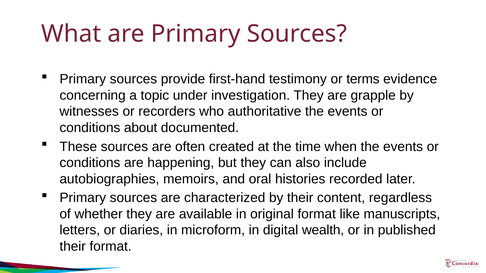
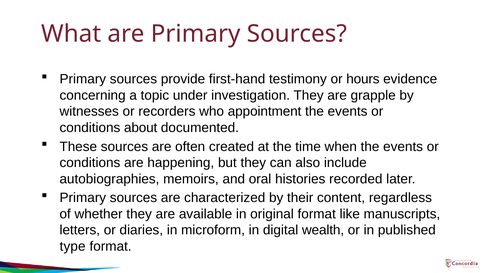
terms: terms -> hours (363, 79)
authoritative: authoritative -> appointment (265, 112)
their: their -> type (73, 247)
